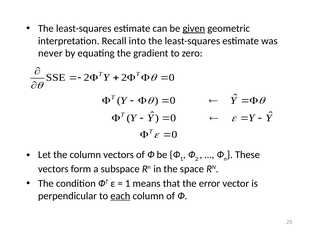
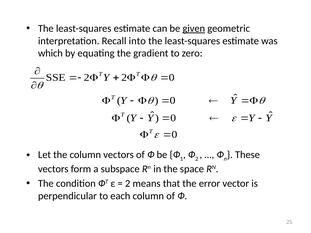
never: never -> which (50, 53)
1: 1 -> 2 (128, 184)
each underline: present -> none (120, 196)
